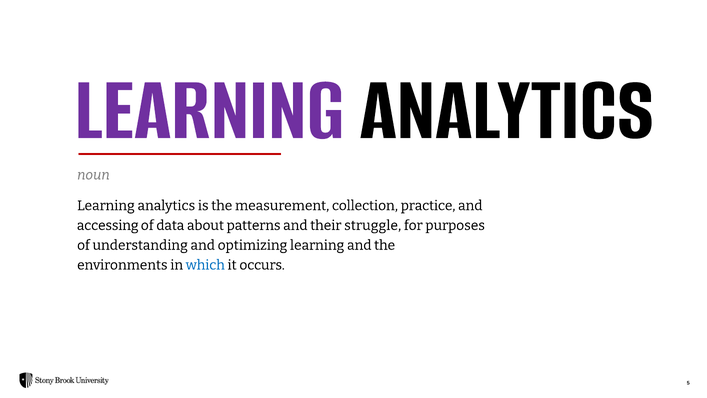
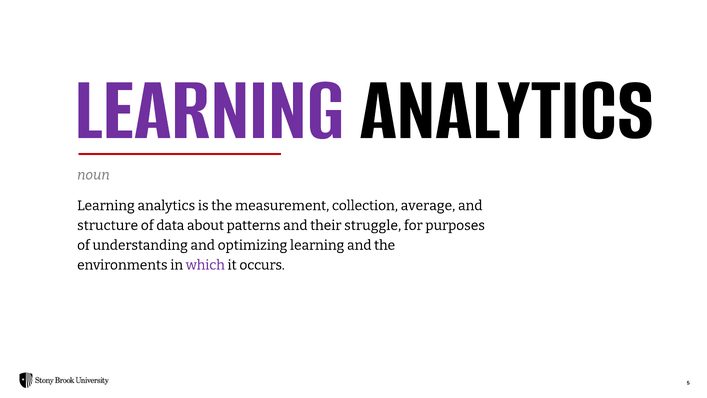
practice: practice -> average (428, 205)
accessing: accessing -> structure (108, 225)
which colour: blue -> purple (205, 265)
